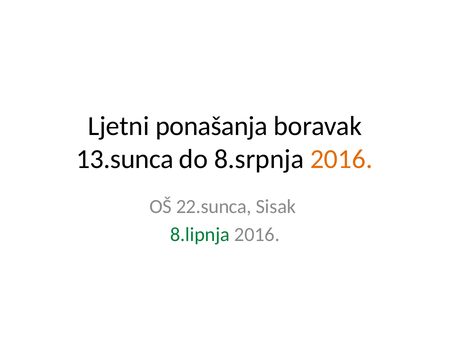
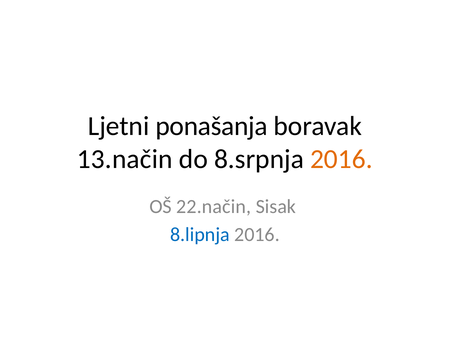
13.sunca: 13.sunca -> 13.način (125, 159)
22.sunca: 22.sunca -> 22.način (214, 207)
8.lipnja colour: green -> blue (200, 235)
